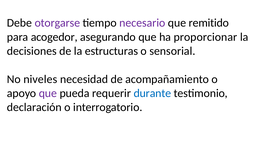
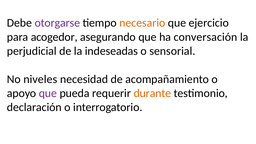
necesario colour: purple -> orange (142, 23)
remitido: remitido -> ejercicio (209, 23)
proporcionar: proporcionar -> conversación (205, 37)
decisiones: decisiones -> perjudicial (32, 51)
estructuras: estructuras -> indeseadas (111, 51)
durante colour: blue -> orange (152, 93)
